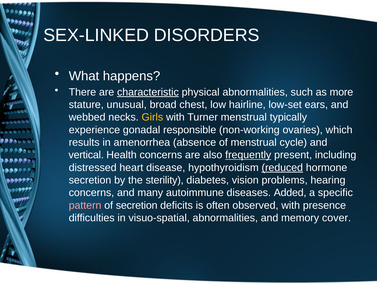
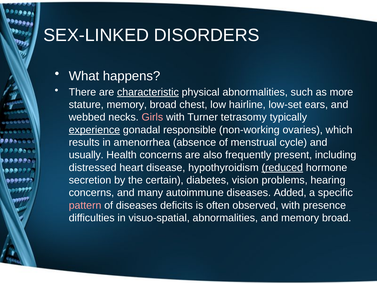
stature unusual: unusual -> memory (127, 105)
Girls colour: yellow -> pink (152, 117)
Turner menstrual: menstrual -> tetrasomy (244, 117)
experience underline: none -> present (94, 130)
vertical: vertical -> usually (86, 155)
frequently underline: present -> none (248, 155)
sterility: sterility -> certain (165, 180)
of secretion: secretion -> diseases (137, 205)
and memory cover: cover -> broad (337, 218)
